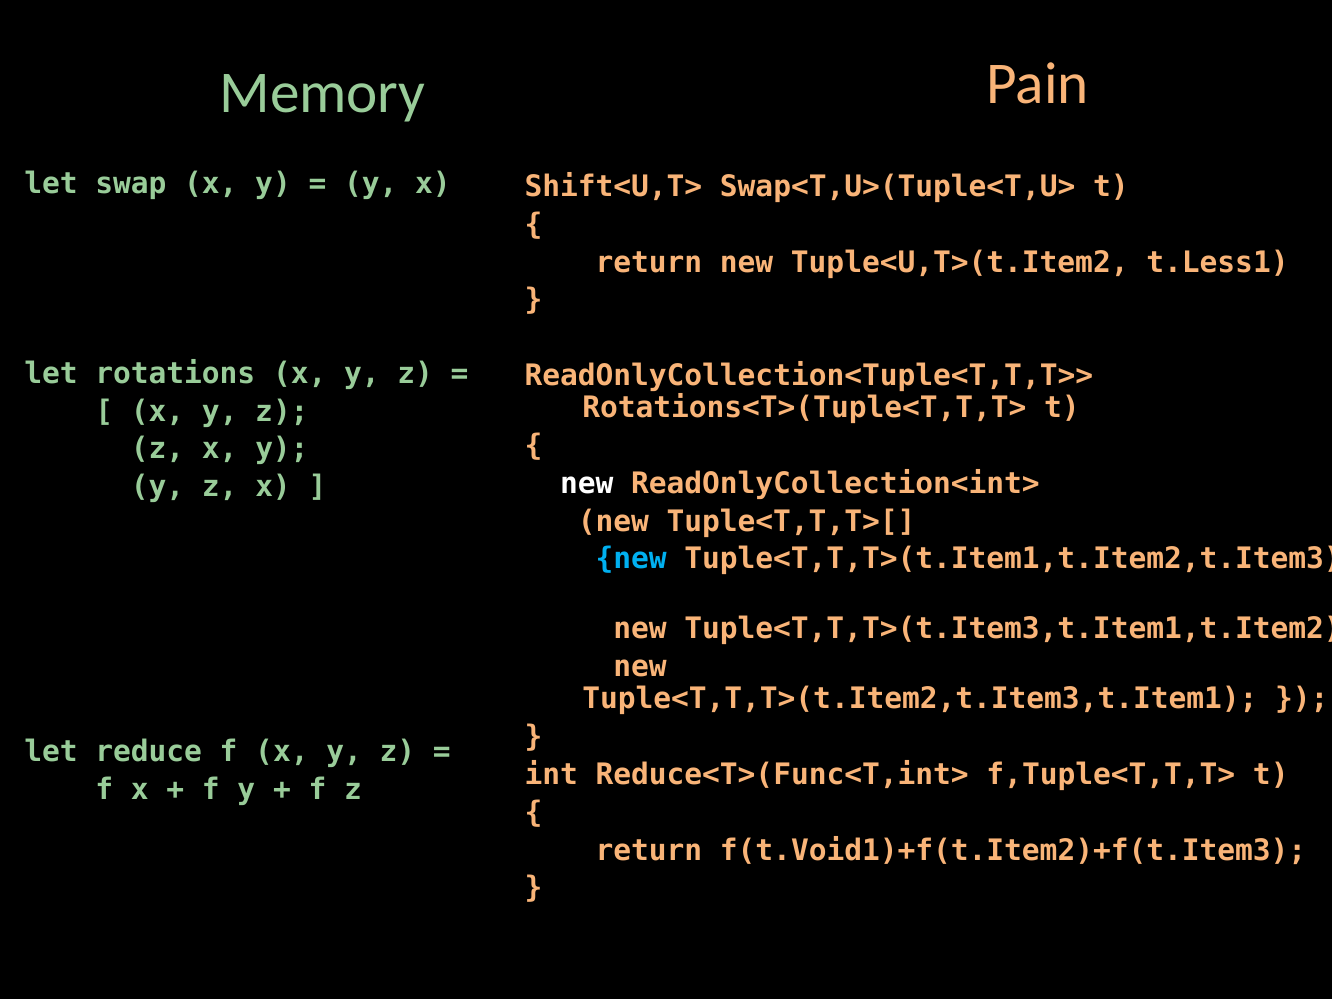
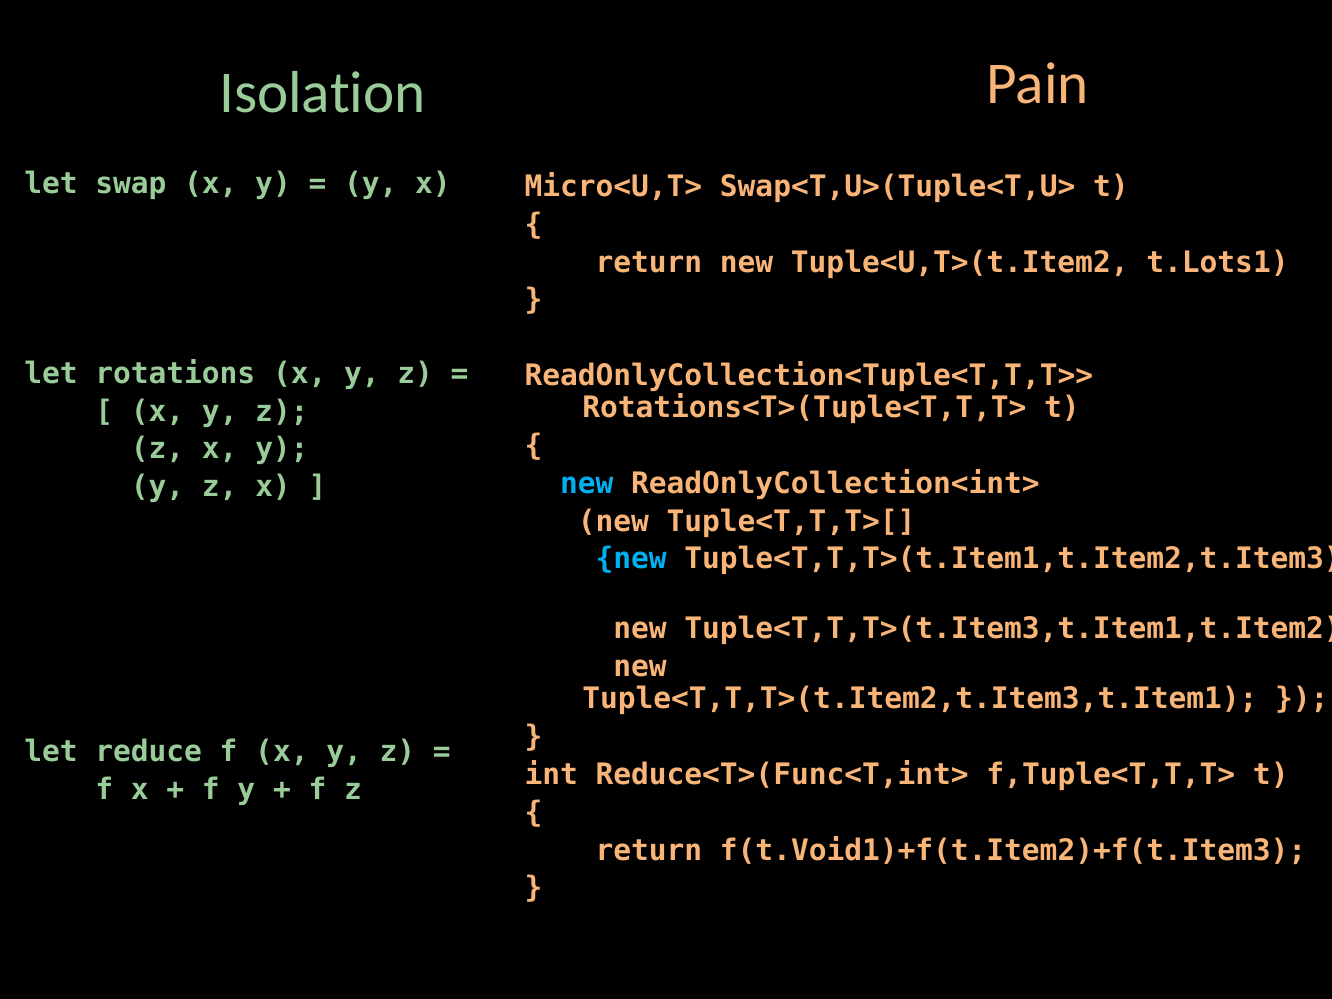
Memory: Memory -> Isolation (322, 93)
Shift<U,T>: Shift<U,T> -> Micro<U,T> (613, 187)
t.Less1: t.Less1 -> t.Lots1 (1217, 262)
new colour: white -> light blue (587, 483)
